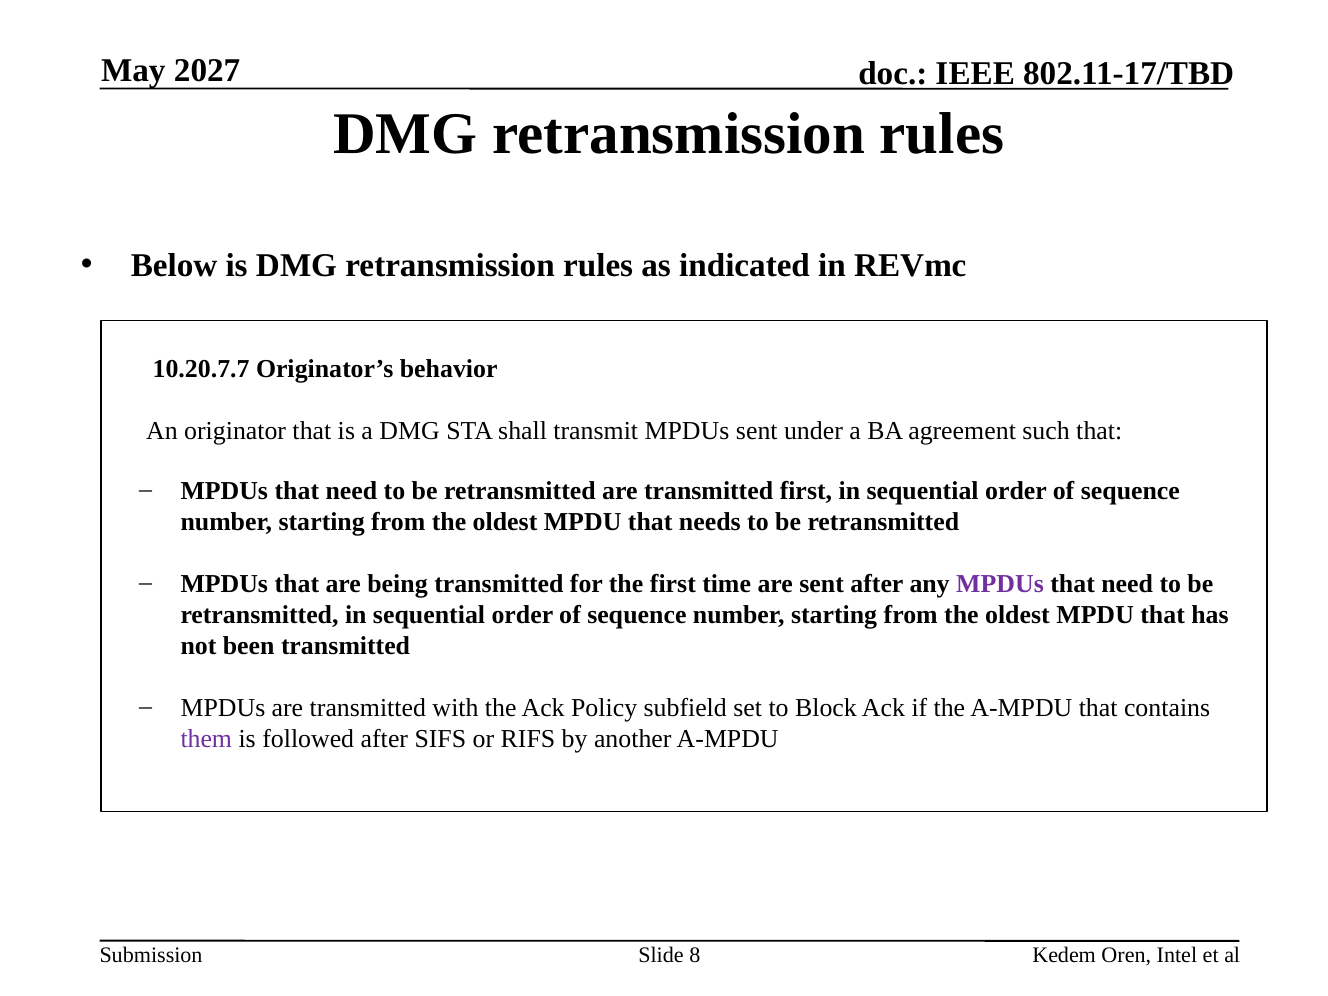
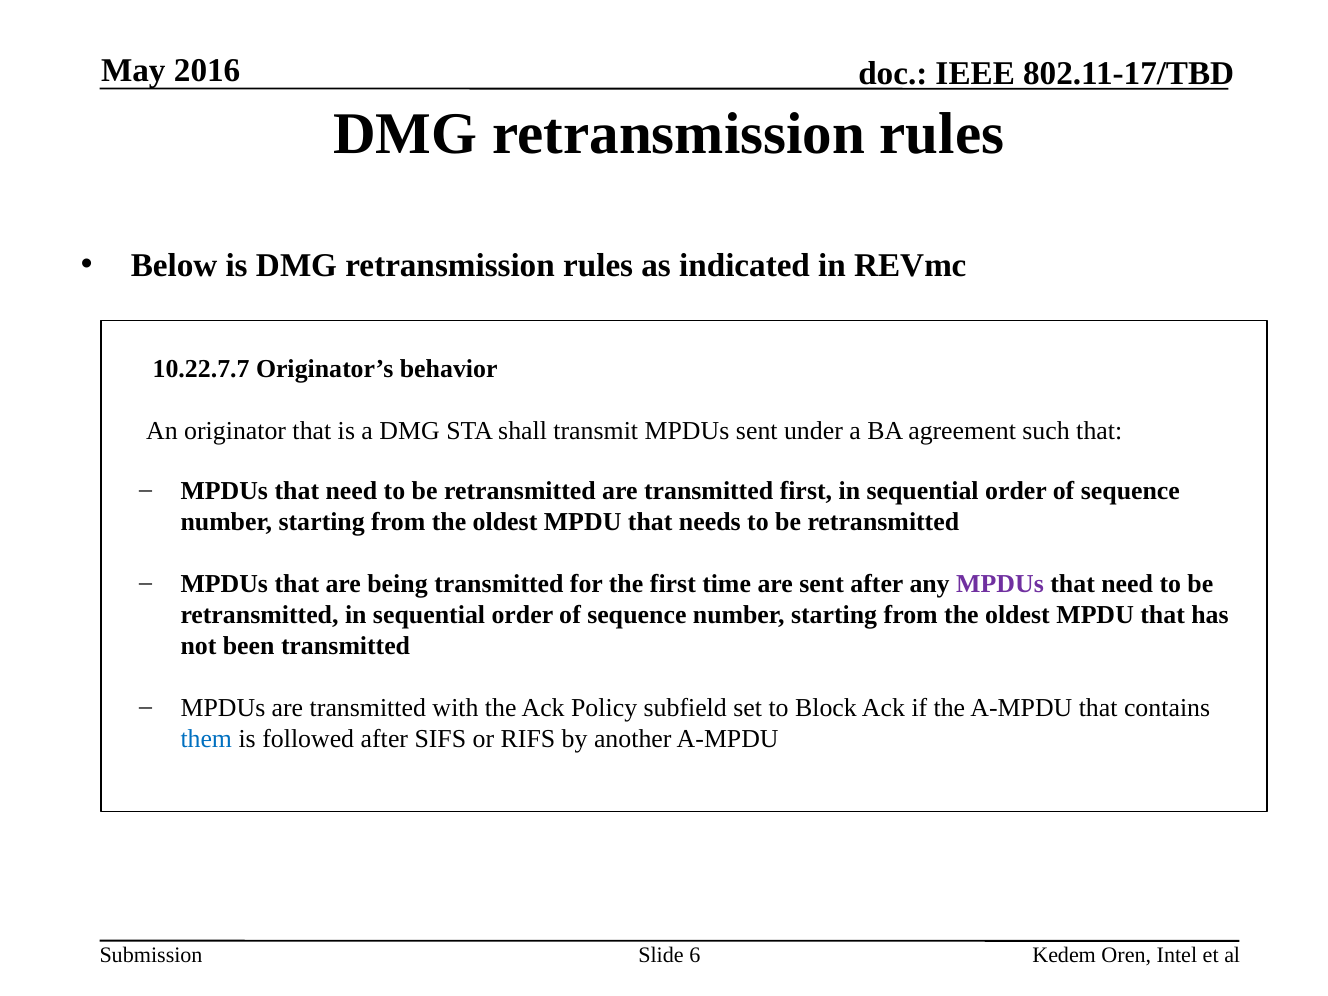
2027: 2027 -> 2016 (207, 70)
10.20.7.7: 10.20.7.7 -> 10.22.7.7 (201, 369)
them colour: purple -> blue (206, 739)
8: 8 -> 6 (695, 955)
